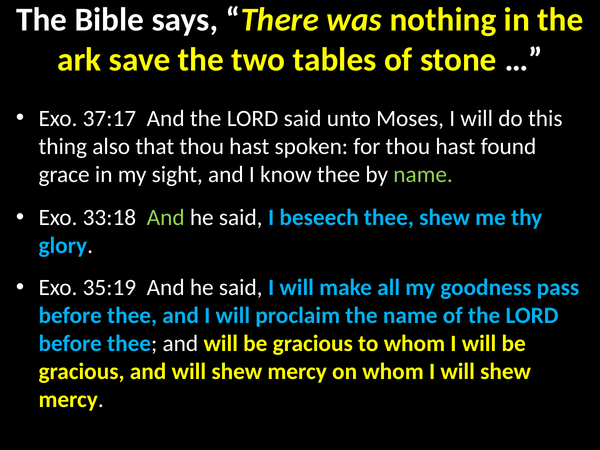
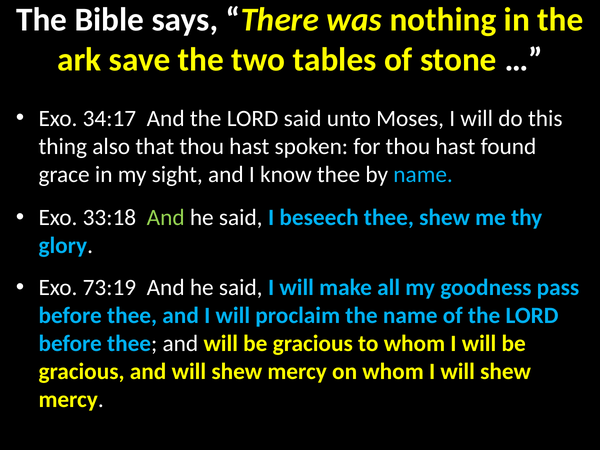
37:17: 37:17 -> 34:17 (109, 118)
name colour: light green -> light blue (423, 174)
35:19: 35:19 -> 73:19 (109, 288)
